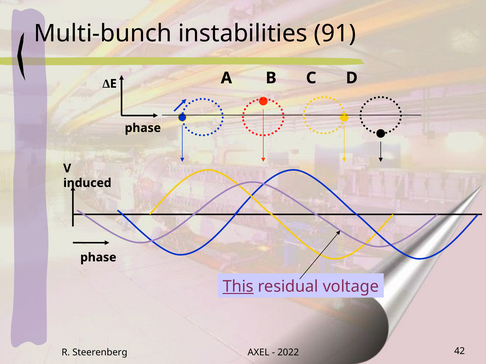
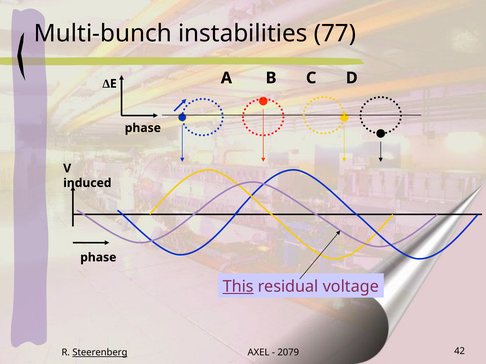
91: 91 -> 77 (335, 34)
Steerenberg underline: none -> present (100, 353)
2022: 2022 -> 2079 (288, 353)
